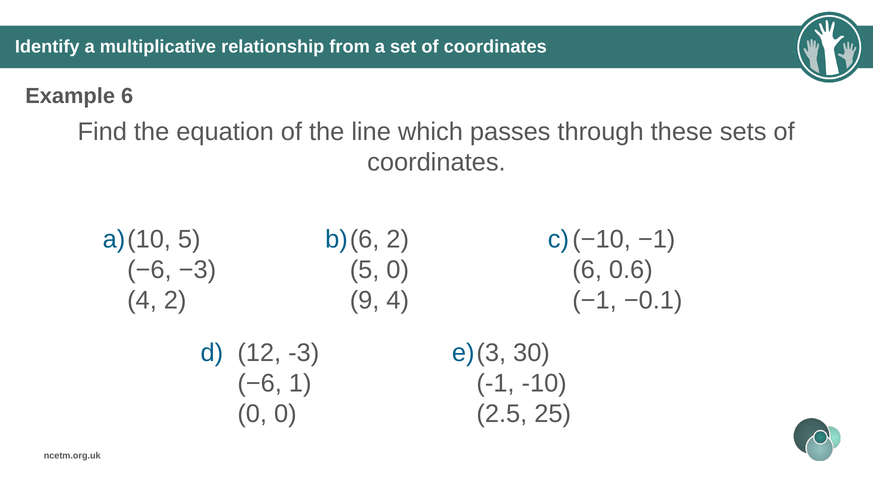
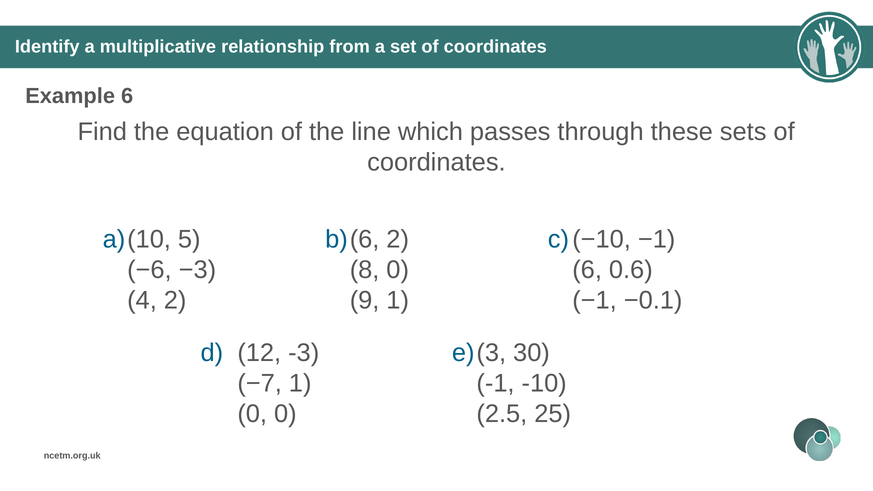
5: 5 -> 8 (365, 270)
9 4: 4 -> 1 (398, 300)
−6: −6 -> −7 (260, 383)
